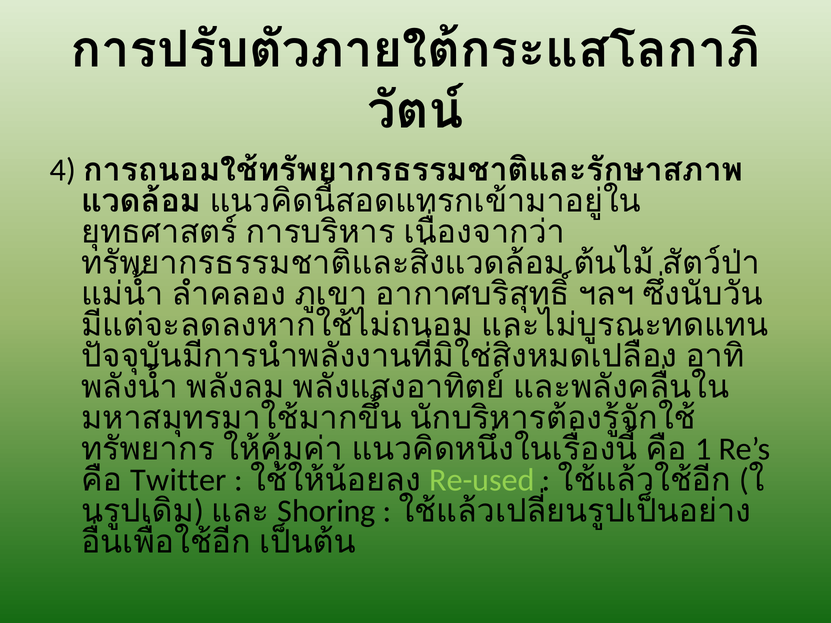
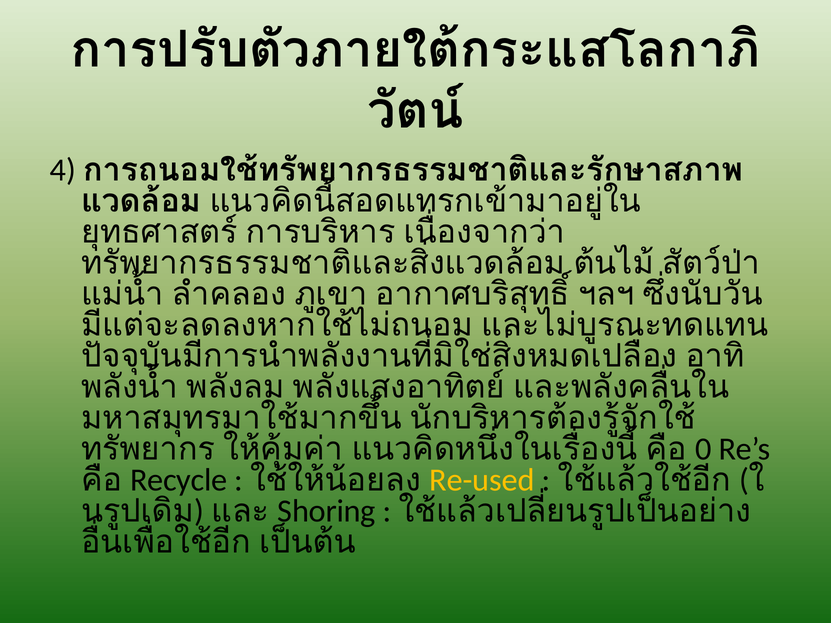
1: 1 -> 0 (703, 449)
Twitter: Twitter -> Recycle (179, 480)
Re-used colour: light green -> yellow (482, 480)
